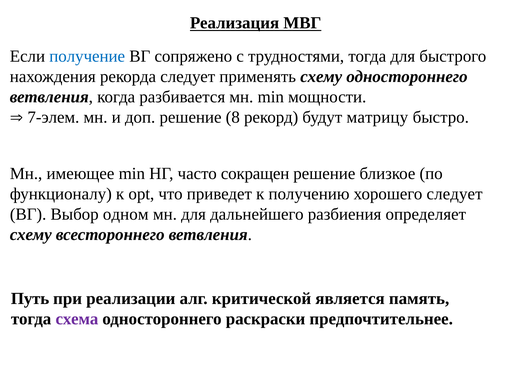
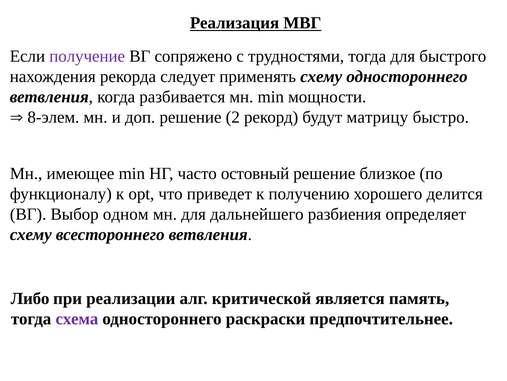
получение colour: blue -> purple (87, 56)
7-элем: 7-элем -> 8-элем (53, 117)
8: 8 -> 2 (233, 117)
сокращен: сокращен -> остовный (255, 173)
хорошего следует: следует -> делится (455, 193)
Путь: Путь -> Либо (30, 298)
